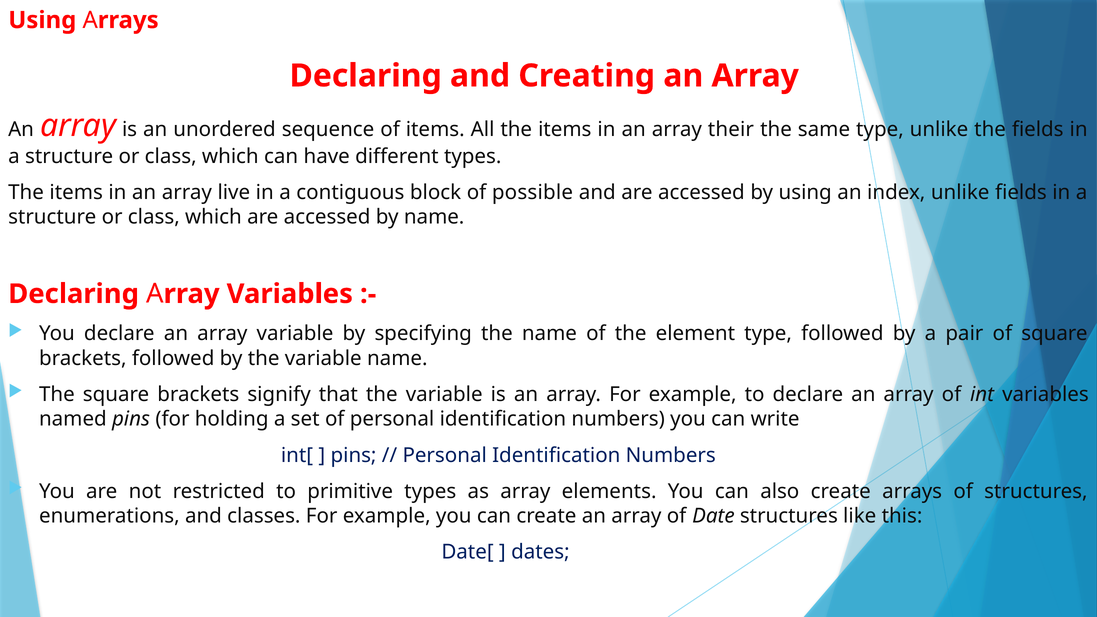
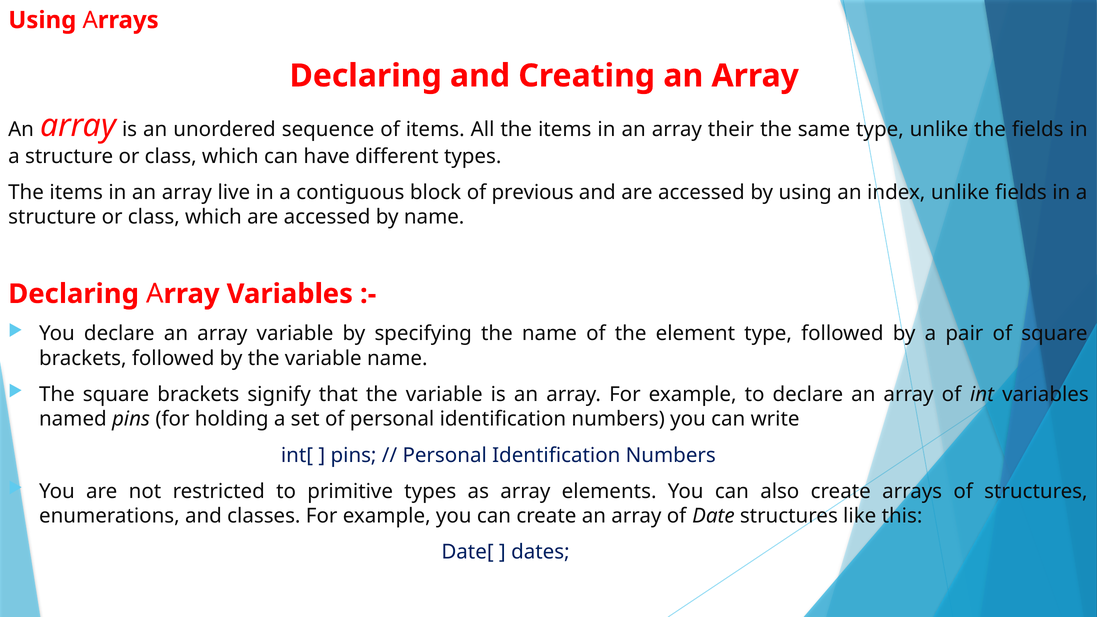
possible: possible -> previous (533, 192)
